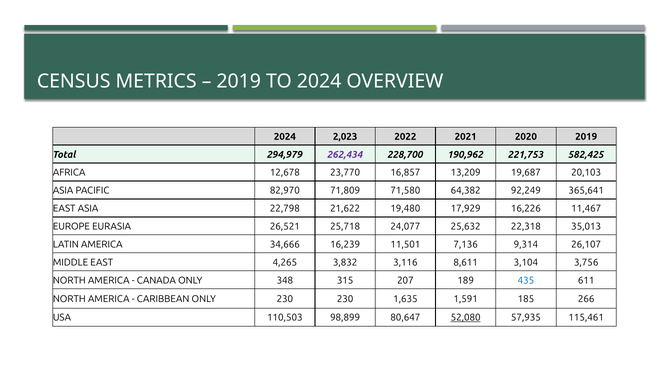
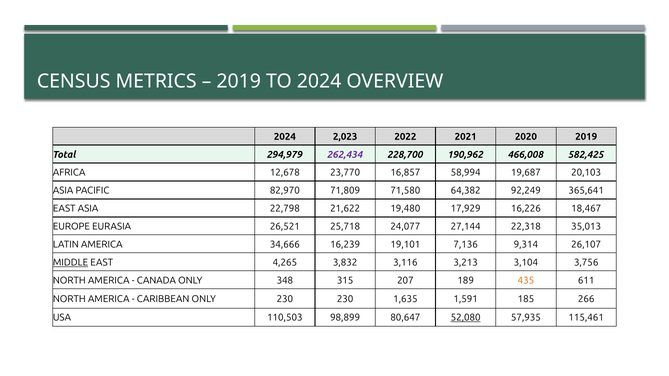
221,753: 221,753 -> 466,008 (526, 155)
13,209: 13,209 -> 58,994 (466, 173)
11,467: 11,467 -> 18,467 (586, 209)
25,632: 25,632 -> 27,144 (466, 227)
11,501: 11,501 -> 19,101 (405, 245)
MIDDLE underline: none -> present (71, 263)
8,611: 8,611 -> 3,213 (466, 263)
435 colour: blue -> orange (526, 281)
